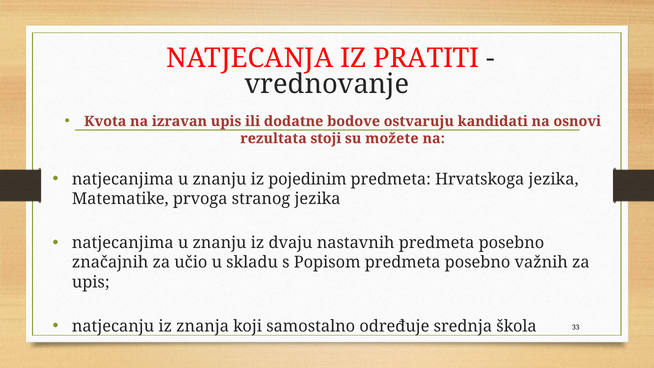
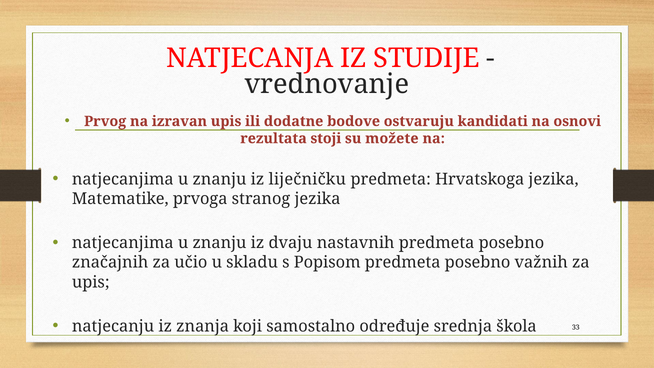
PRATITI: PRATITI -> STUDIJE (426, 58)
Kvota: Kvota -> Prvog (105, 121)
pojedinim: pojedinim -> liječničku (307, 179)
